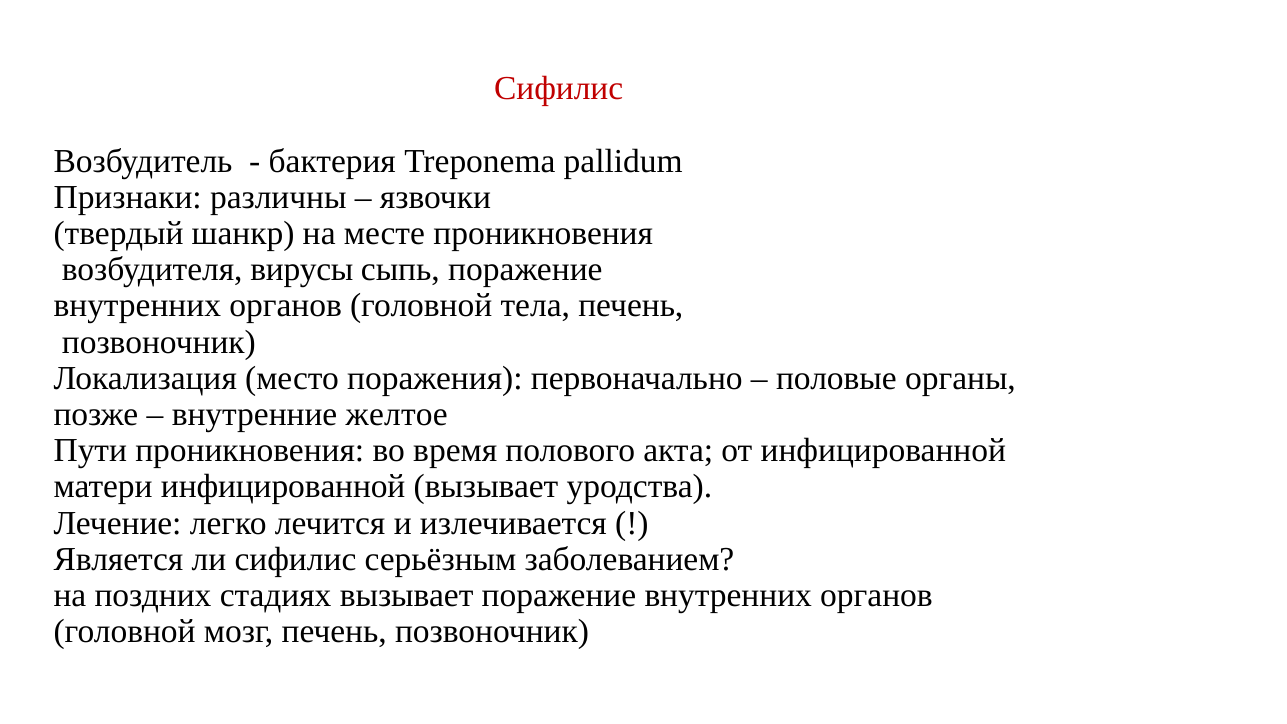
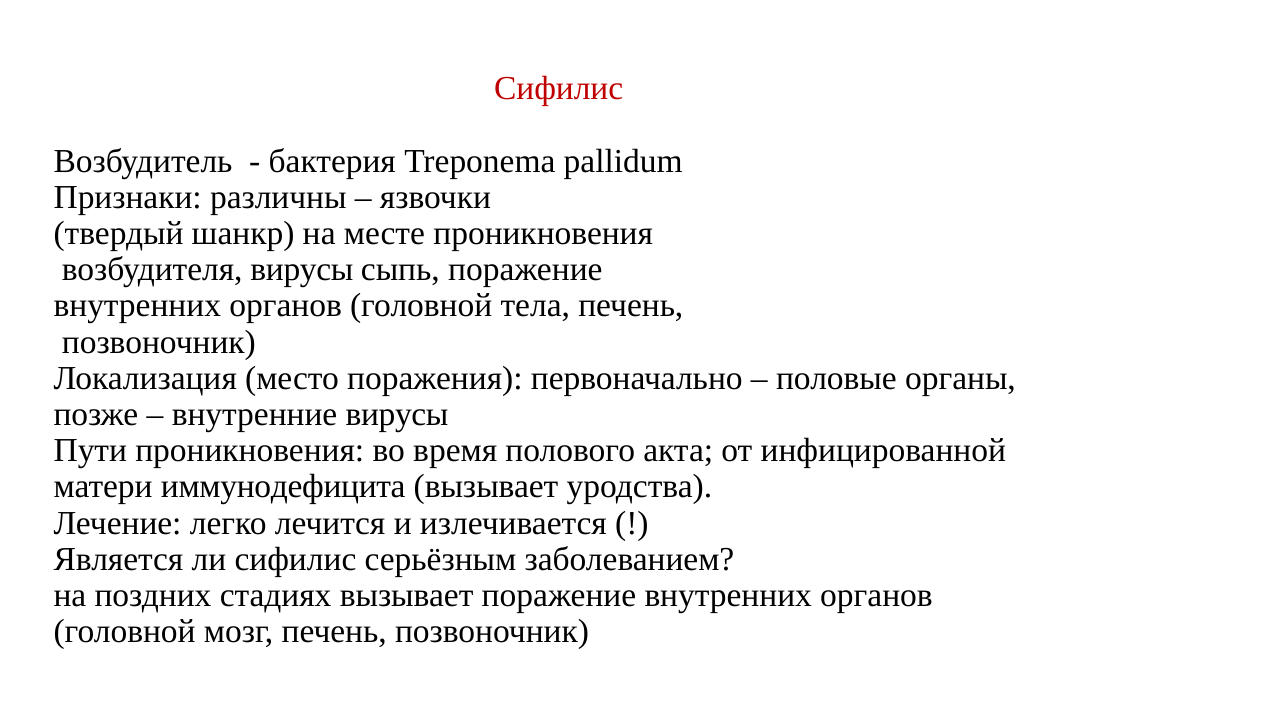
внутренние желтое: желтое -> вирусы (397, 414)
матери инфицированной: инфицированной -> иммунодефицита (283, 487)
